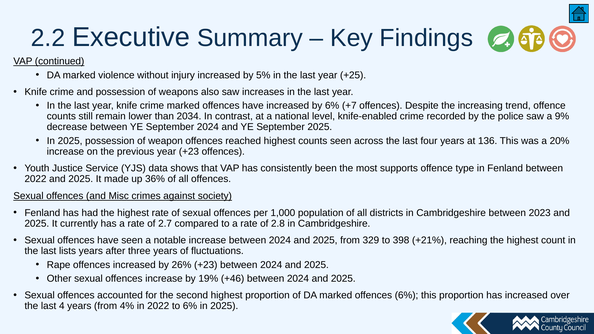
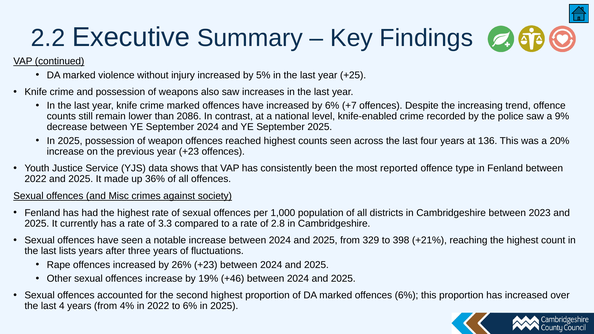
2034: 2034 -> 2086 (189, 116)
supports: supports -> reported (399, 168)
2.7: 2.7 -> 3.3 (165, 224)
